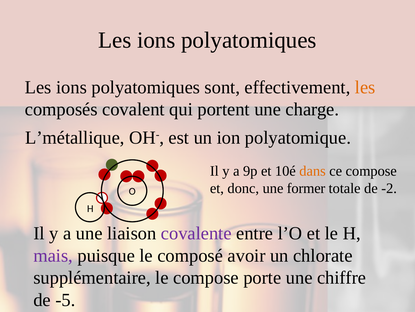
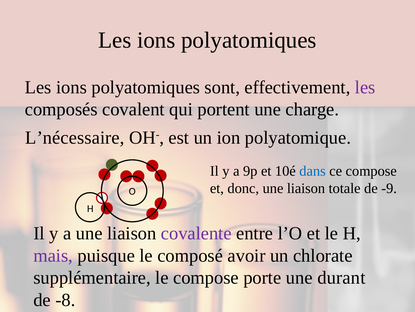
les colour: orange -> purple (365, 87)
L’métallique: L’métallique -> L’nécessaire (75, 137)
dans colour: orange -> blue (313, 171)
donc une former: former -> liaison (306, 188)
-2: -2 -> -9 (389, 188)
chiffre: chiffre -> durant (341, 277)
-5: -5 -> -8 (65, 299)
